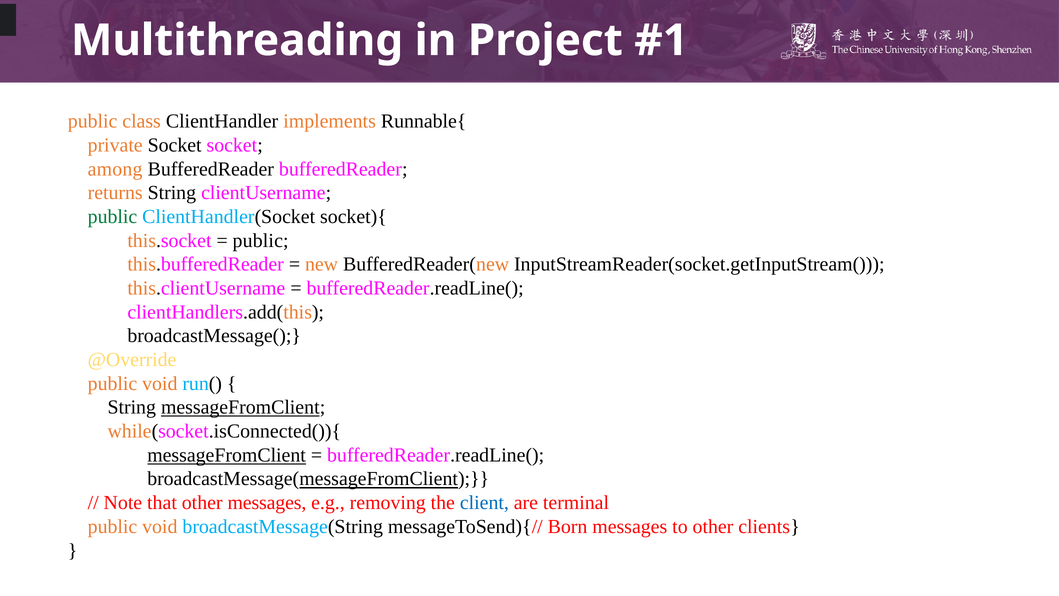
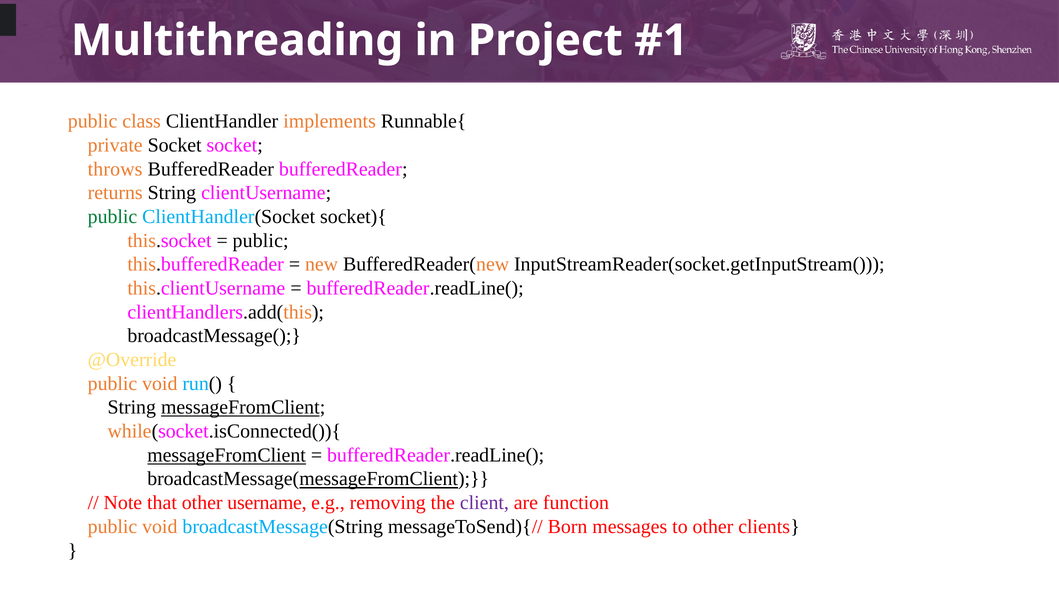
among: among -> throws (115, 169)
other messages: messages -> username (267, 503)
client colour: blue -> purple (484, 503)
terminal: terminal -> function (576, 503)
